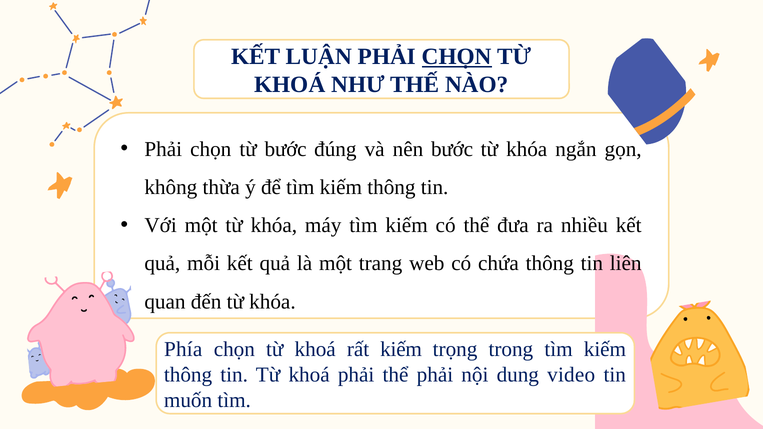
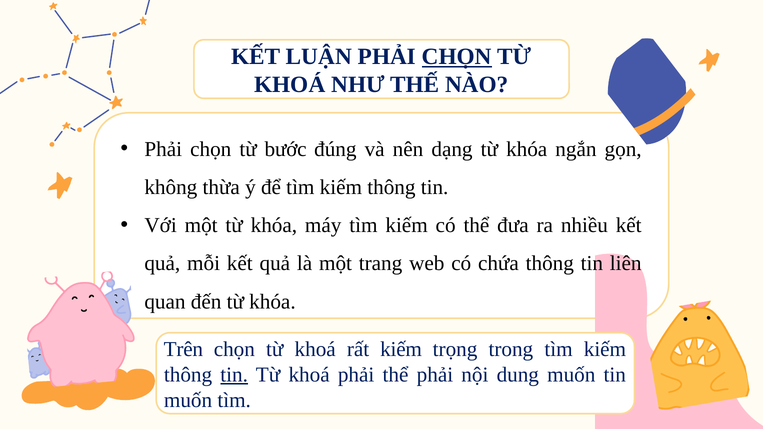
nên bước: bước -> dạng (452, 149)
Phía: Phía -> Trên (183, 349)
tin underline: none -> present (234, 375)
dung video: video -> muốn (571, 375)
